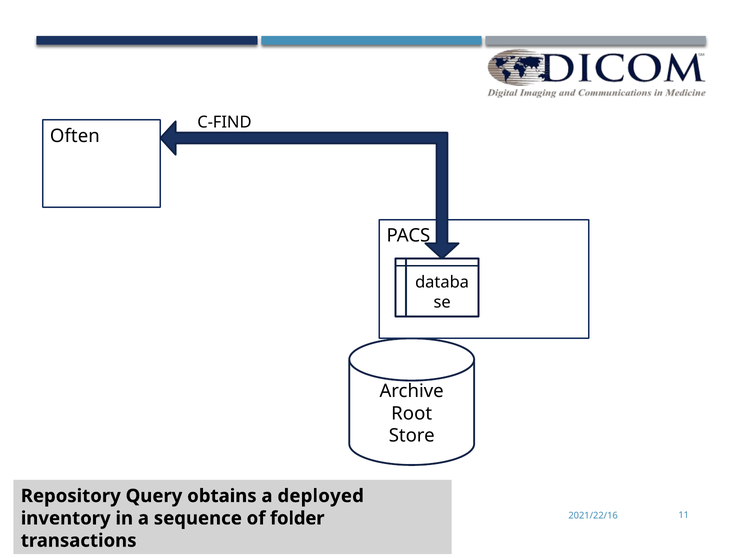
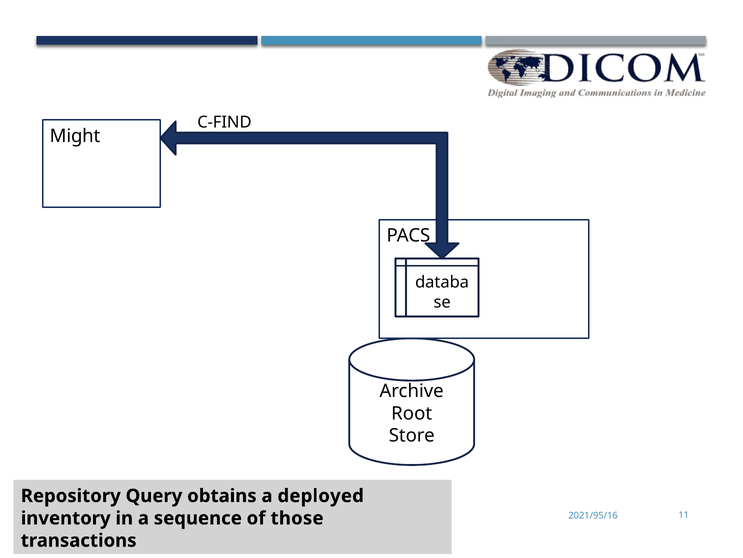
Often: Often -> Might (75, 136)
2021/22/16: 2021/22/16 -> 2021/95/16 (593, 515)
folder: folder -> those (297, 518)
